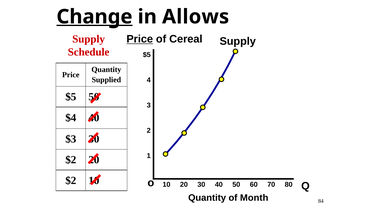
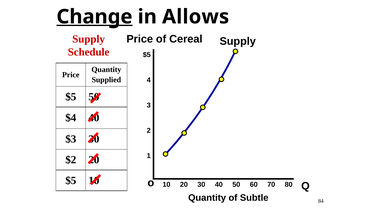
Price underline: present -> none (140, 39)
$2: $2 -> $5 (71, 180)
Month: Month -> Subtle (254, 198)
